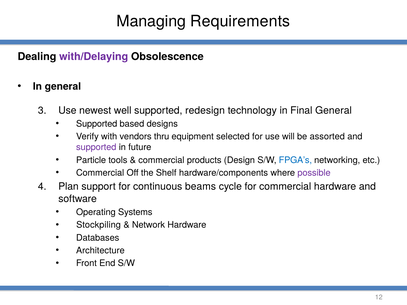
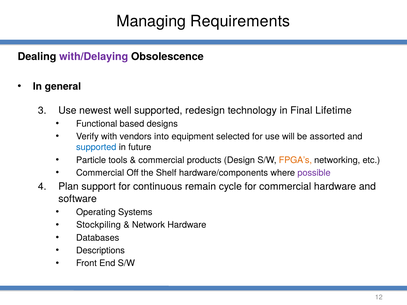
Final General: General -> Lifetime (333, 110)
Supported: Supported -> Functional (97, 124)
thru: thru -> into (162, 137)
supported colour: purple -> blue (96, 147)
FPGA’s colour: blue -> orange (295, 160)
beams: beams -> remain (201, 187)
Architecture: Architecture -> Descriptions (100, 251)
